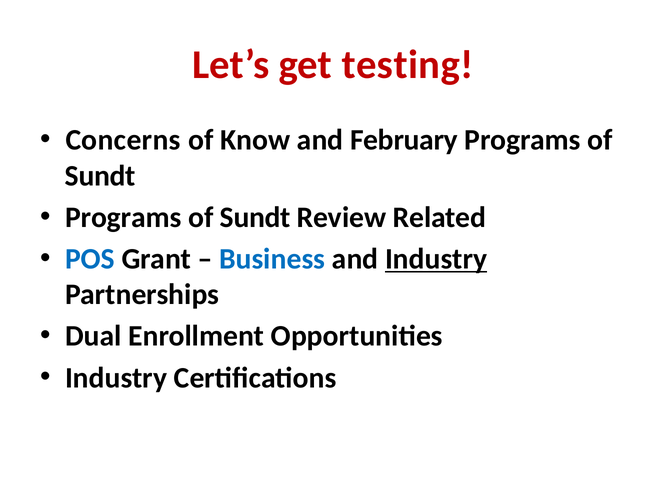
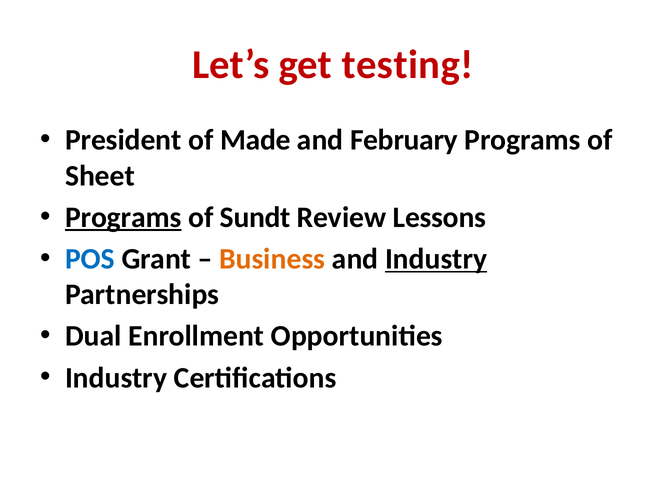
Concerns: Concerns -> President (123, 140)
Know: Know -> Made (255, 140)
Sundt: Sundt -> Sheet (100, 176)
Programs underline: none -> present (123, 217)
Related: Related -> Lessons (440, 217)
Business colour: blue -> orange (272, 259)
